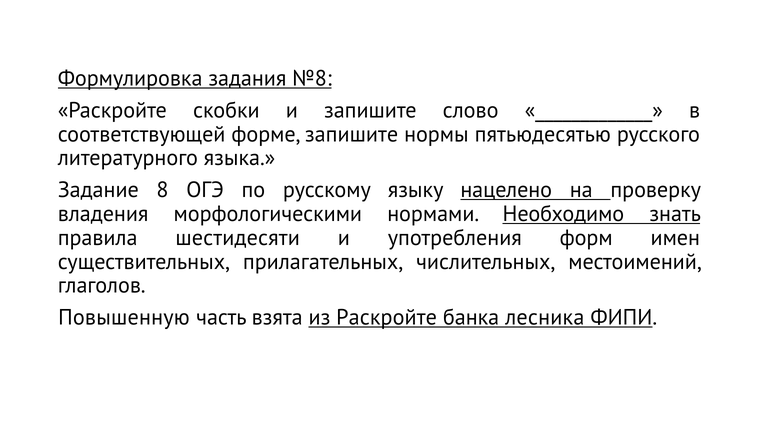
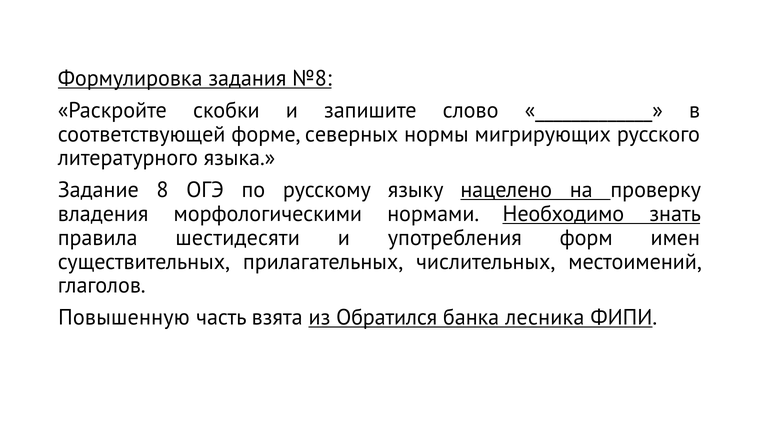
форме запишите: запишите -> северных (352, 134)
пятьюдесятью: пятьюдесятью -> мигрирующих (543, 134)
из Раскройте: Раскройте -> Обратился (387, 317)
